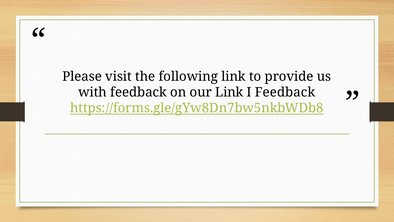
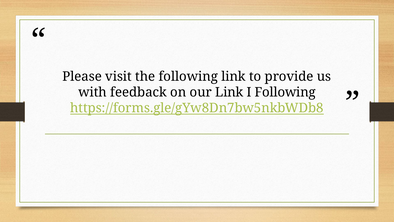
I Feedback: Feedback -> Following (285, 92)
